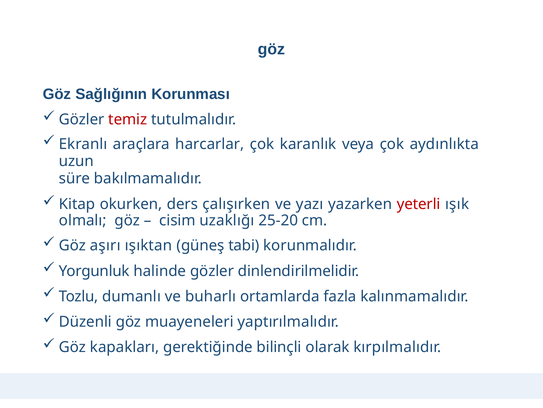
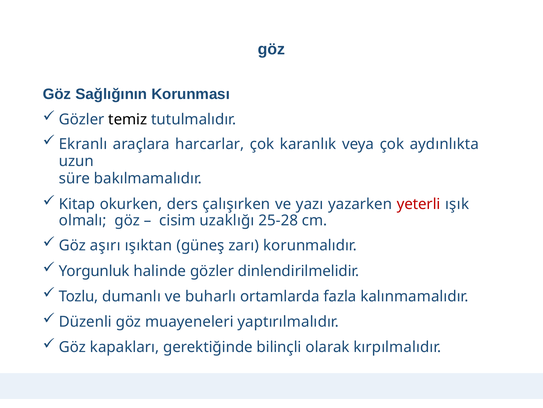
temiz colour: red -> black (128, 119)
25-20: 25-20 -> 25-28 (278, 220)
tabi: tabi -> zarı (244, 245)
